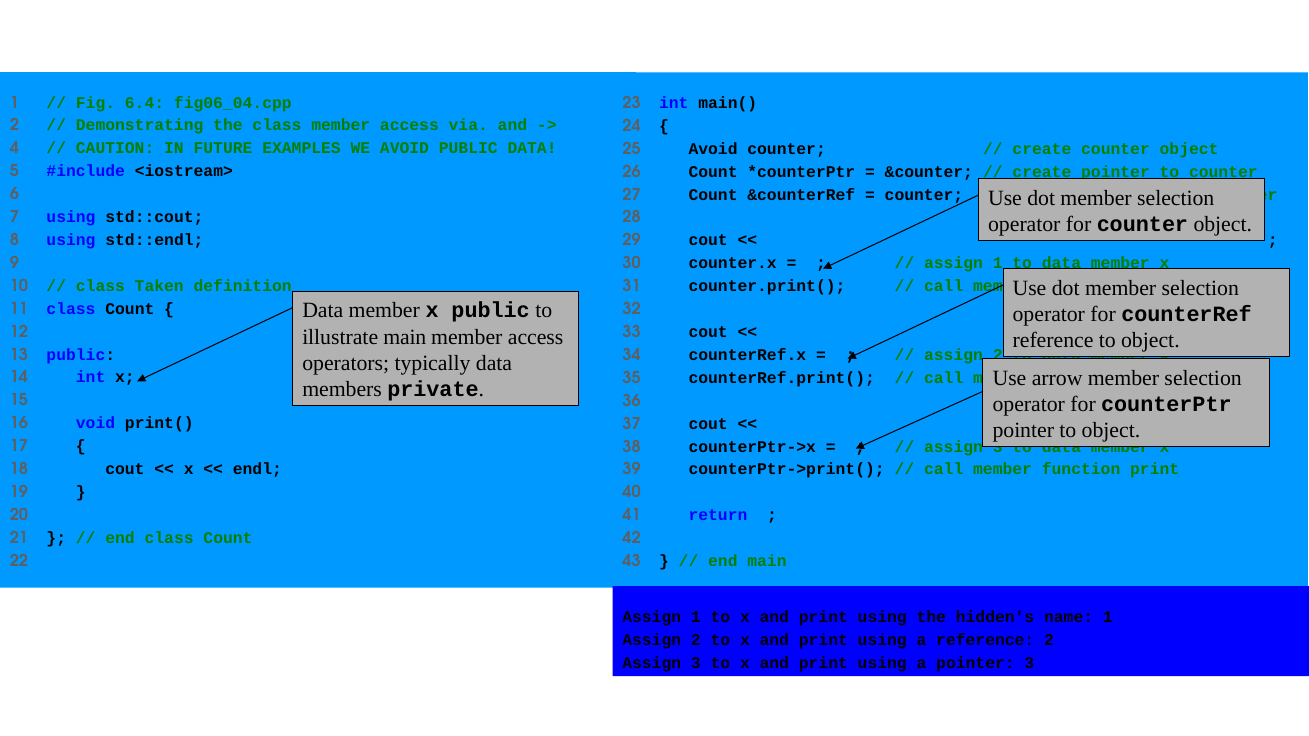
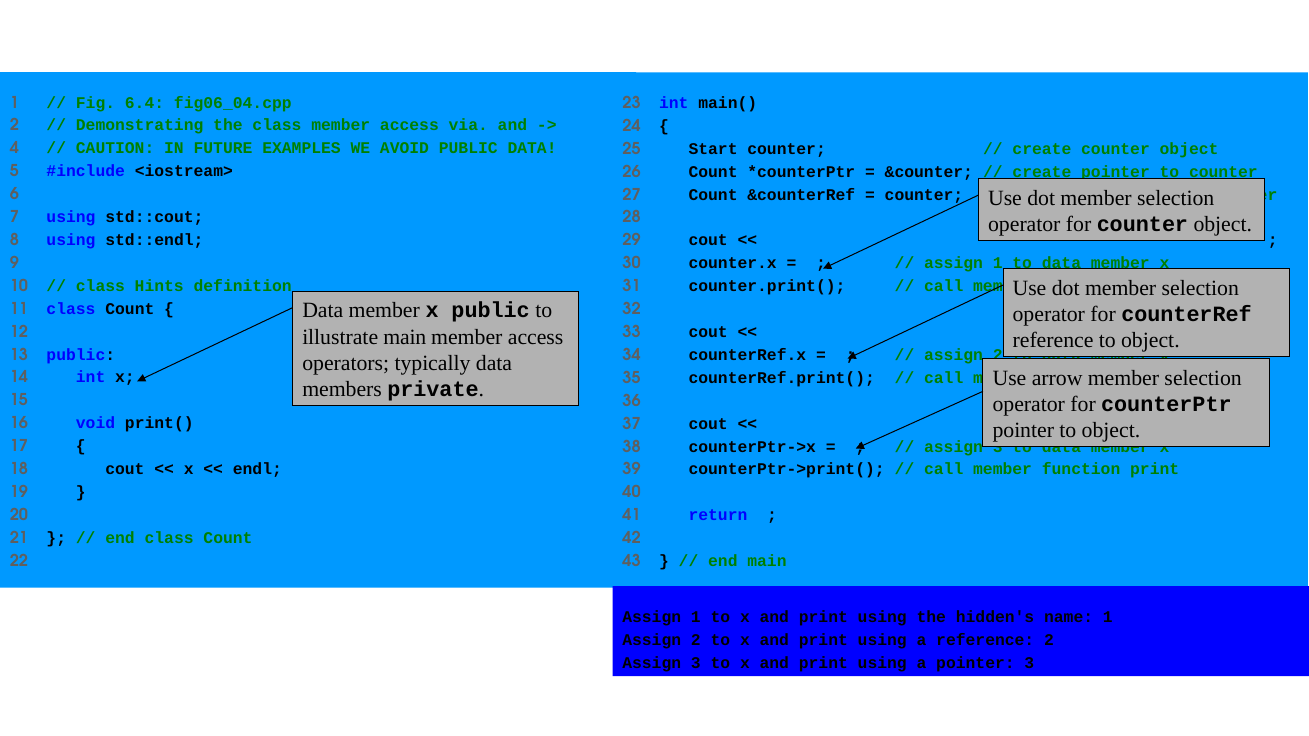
25 Avoid: Avoid -> Start (713, 149)
Taken: Taken -> Hints (159, 286)
